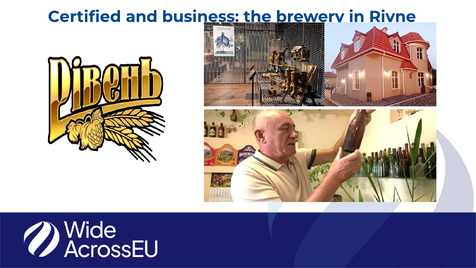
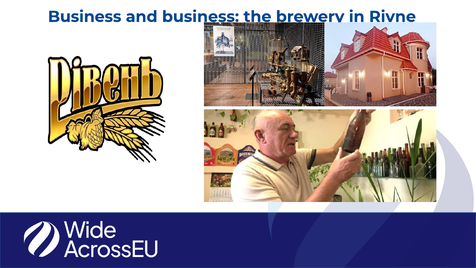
Certified: Certified -> Business (85, 17)
